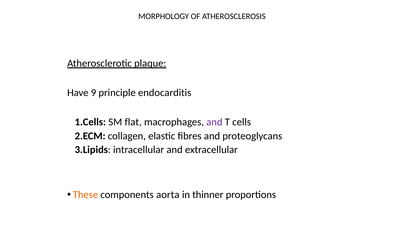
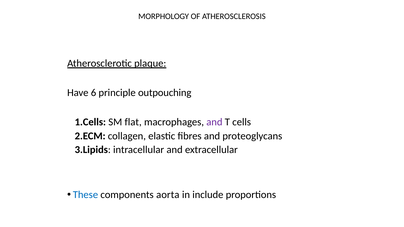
9: 9 -> 6 (94, 93)
endocarditis: endocarditis -> outpouching (165, 93)
These colour: orange -> blue (85, 195)
thinner: thinner -> include (208, 195)
